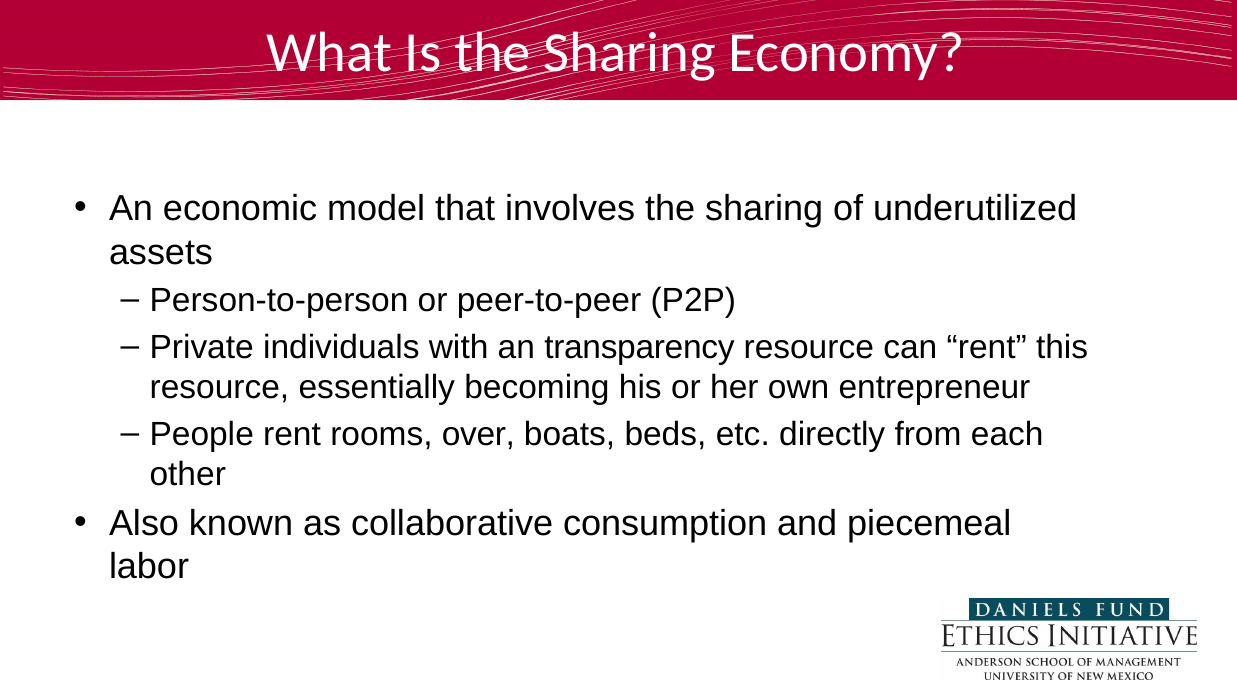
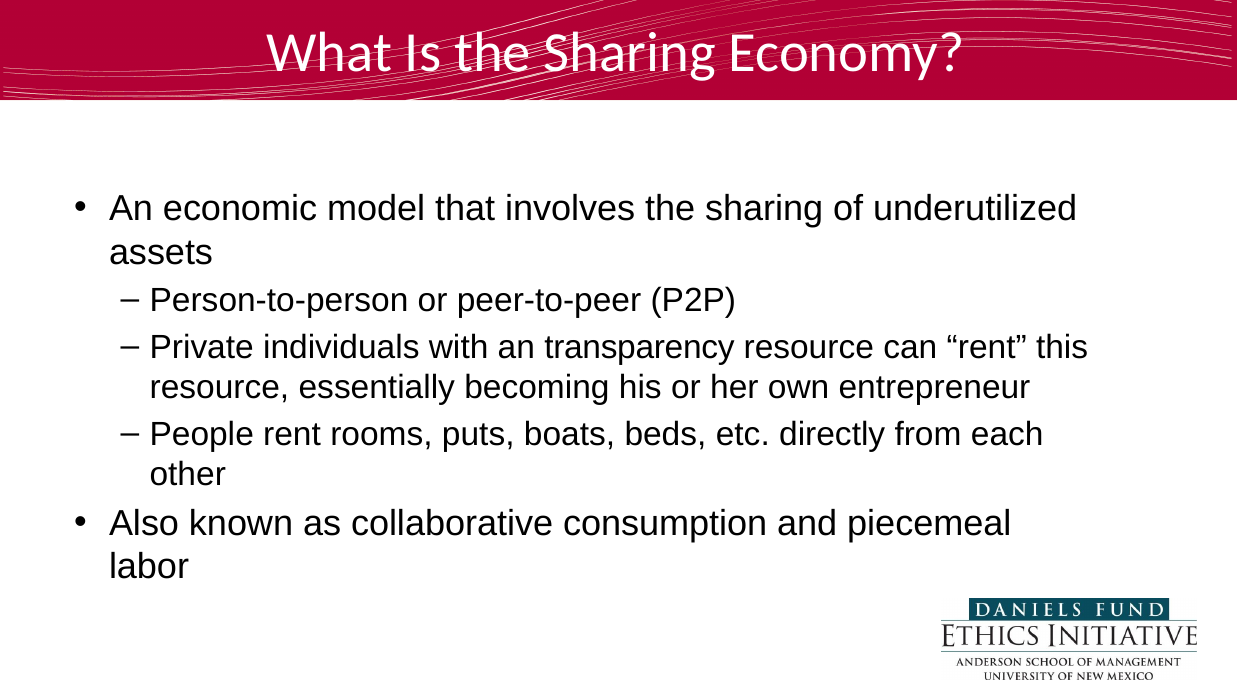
over: over -> puts (478, 434)
